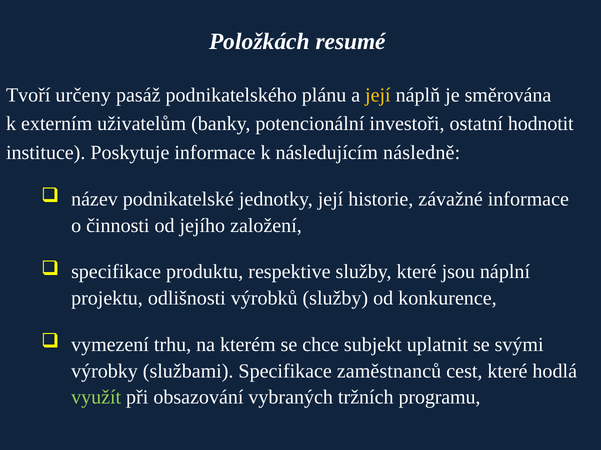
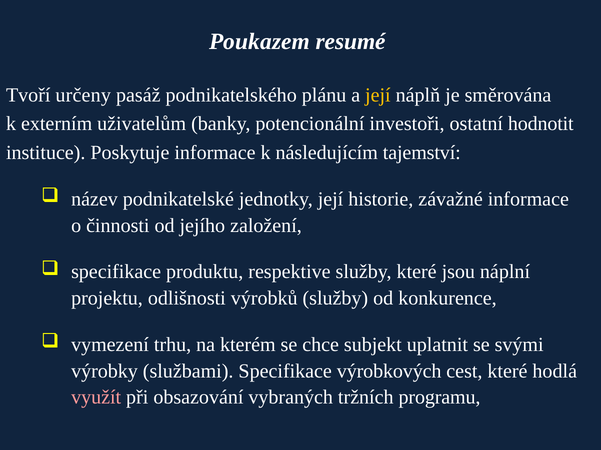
Položkách: Položkách -> Poukazem (259, 42)
následně: následně -> tajemství (422, 153)
zaměstnanců: zaměstnanců -> výrobkových (389, 372)
využít colour: light green -> pink (96, 398)
